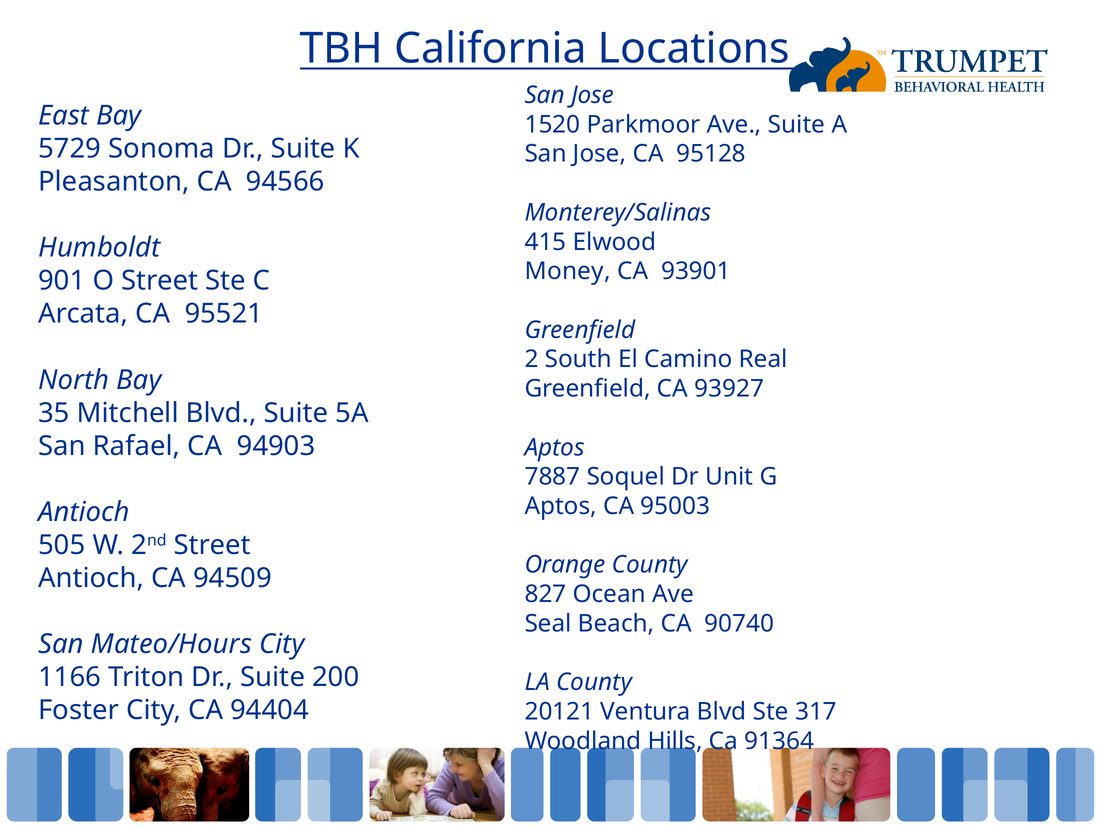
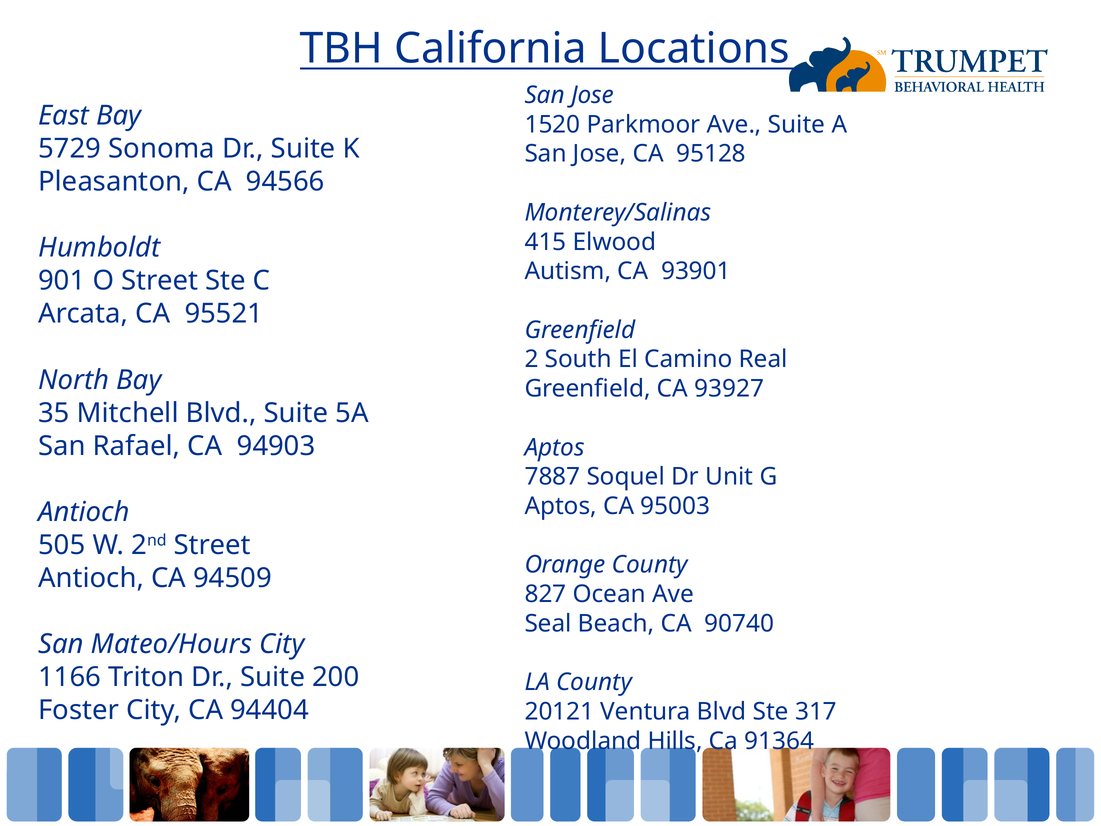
Money: Money -> Autism (568, 271)
